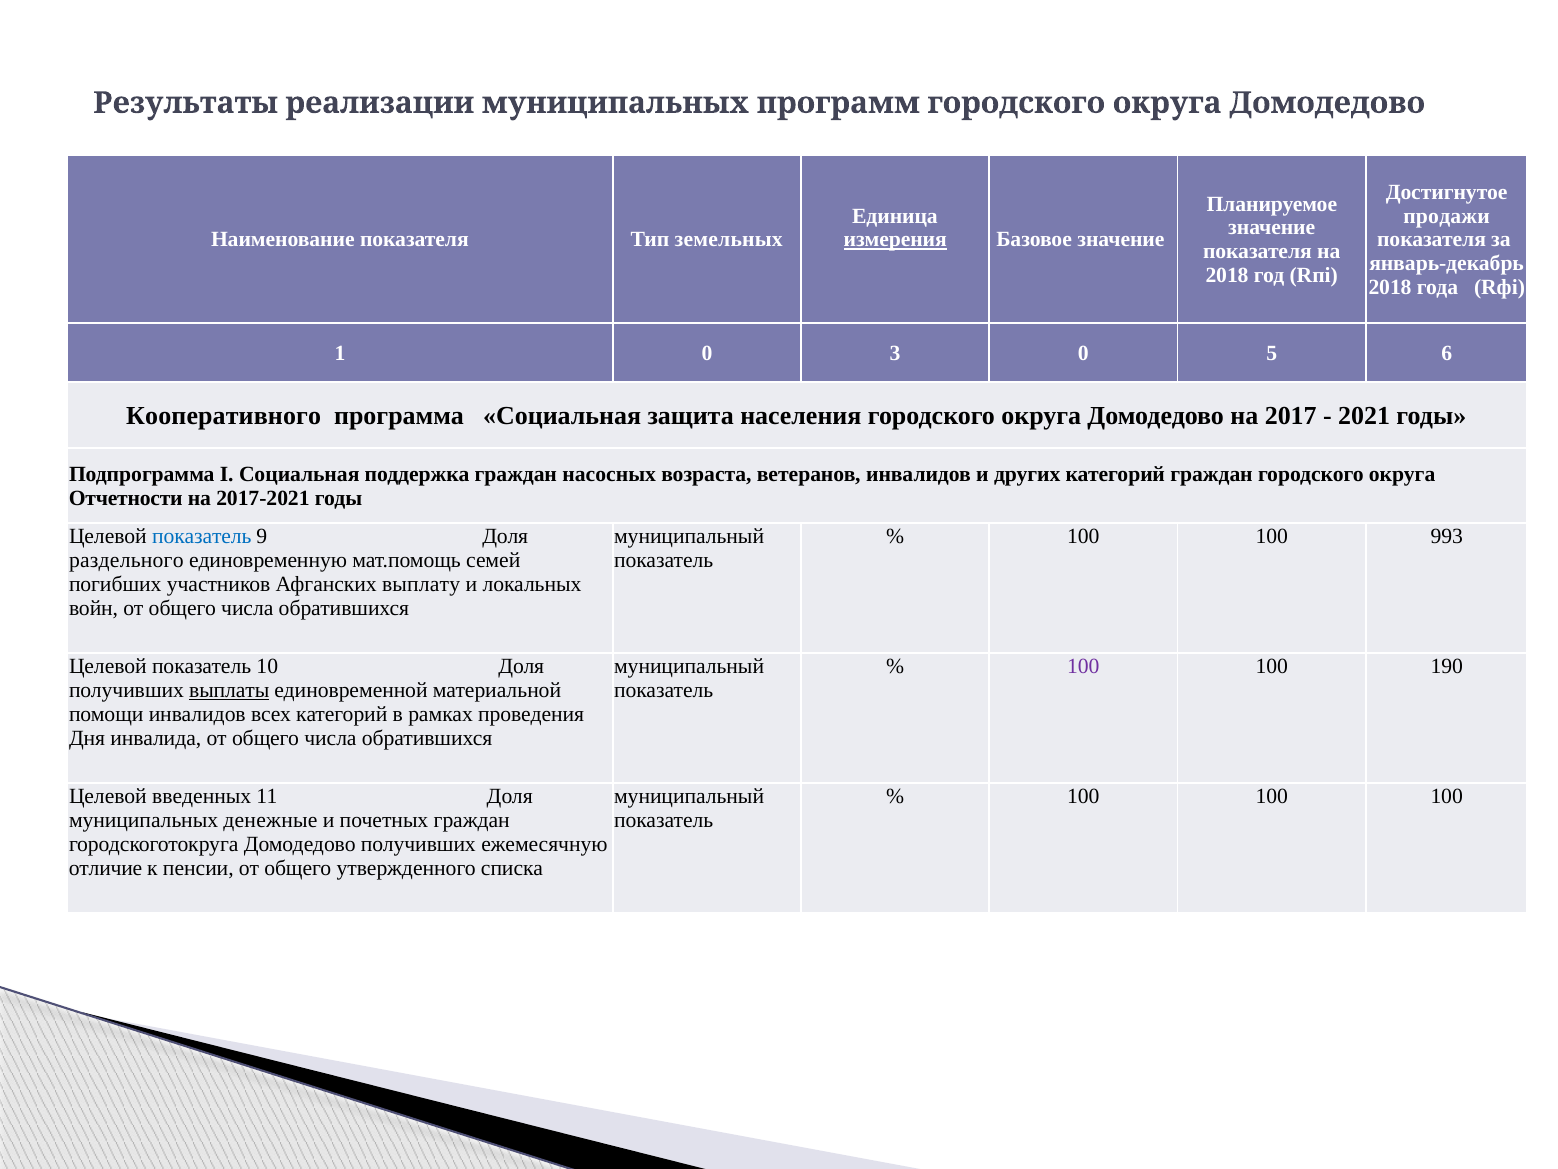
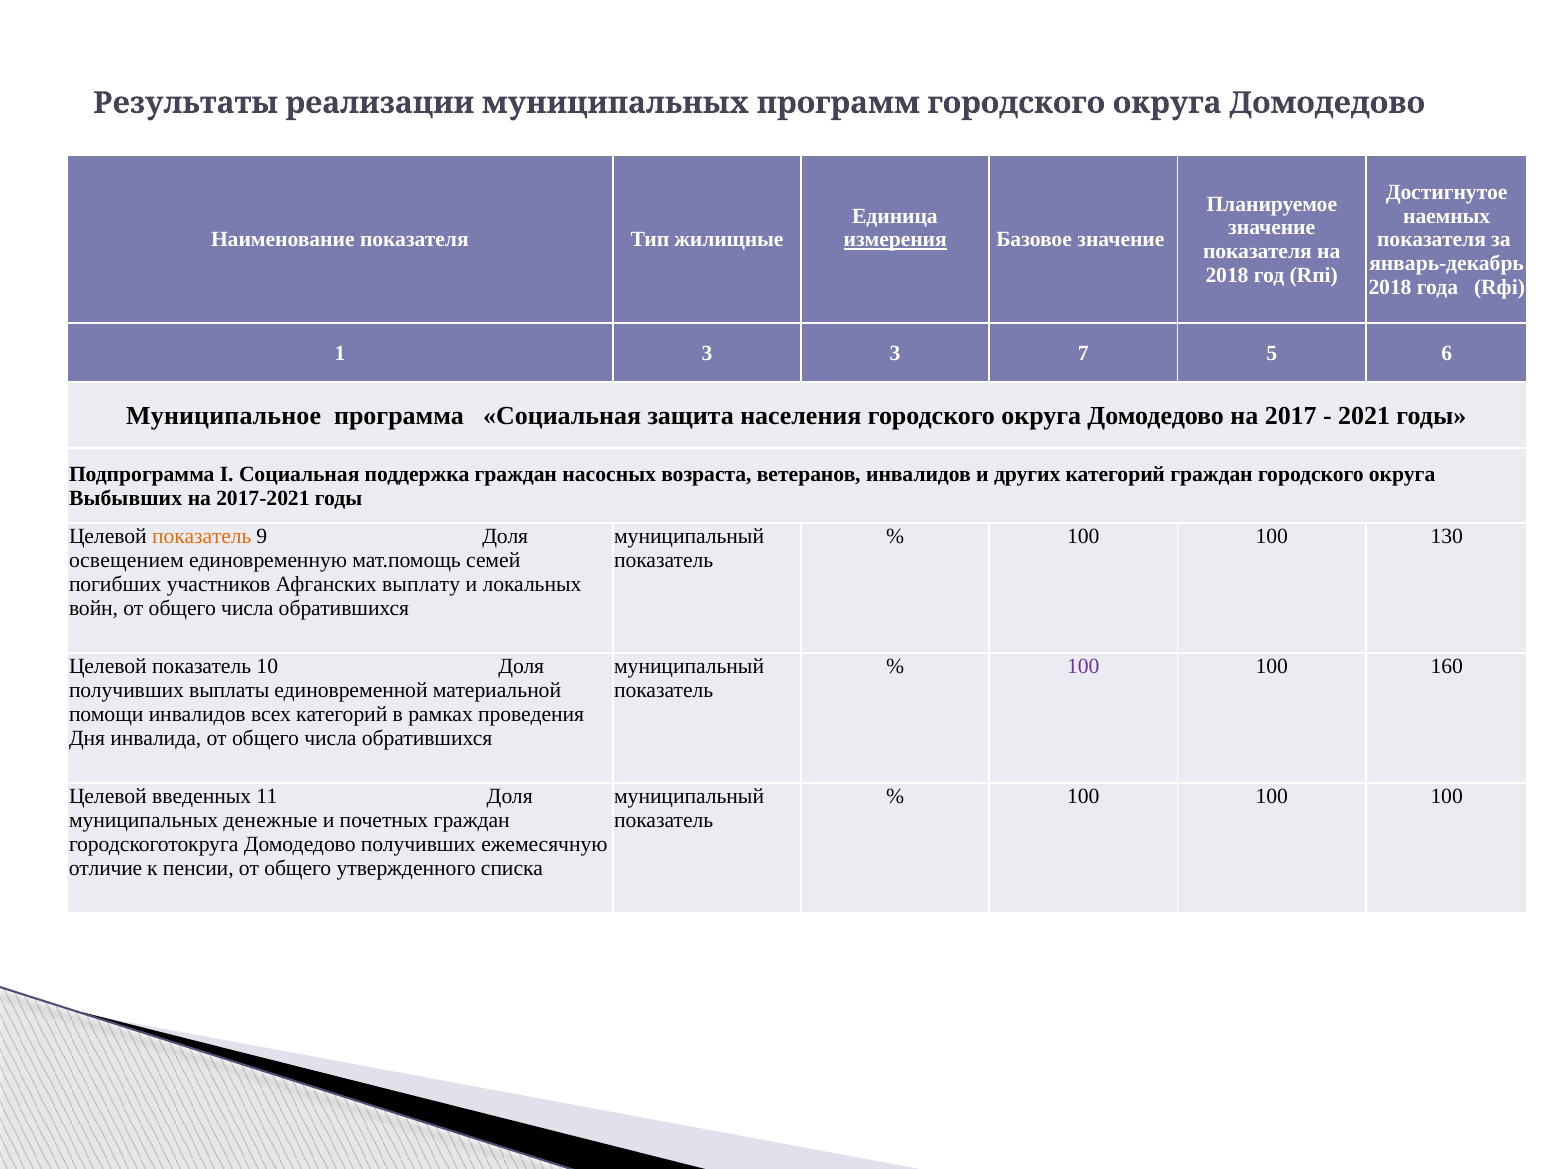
продажи: продажи -> наемных (1447, 216)
земельных: земельных -> жилищные (729, 240)
1 0: 0 -> 3 (707, 353)
3 0: 0 -> 7 (1083, 353)
Кооперативного: Кооперативного -> Муниципальное (224, 416)
Отчетности: Отчетности -> Выбывших (126, 498)
показатель colour: blue -> orange (202, 536)
993: 993 -> 130 (1447, 536)
раздельного: раздельного -> освещением (126, 560)
190: 190 -> 160 (1447, 666)
выплаты underline: present -> none (229, 690)
